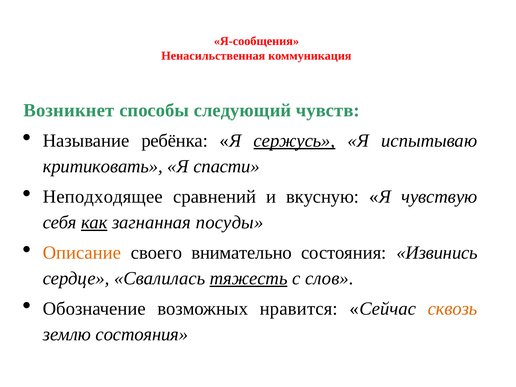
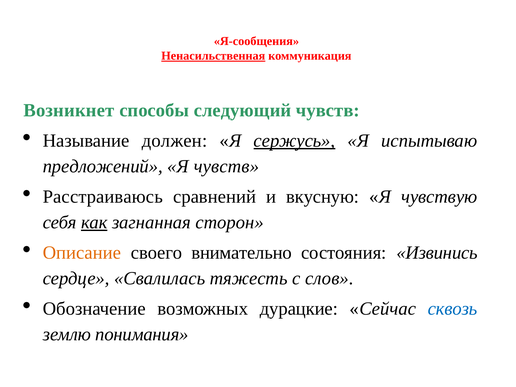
Ненасильственная underline: none -> present (213, 56)
ребёнка: ребёнка -> должен (174, 141)
критиковать: критиковать -> предложений (103, 166)
Я спасти: спасти -> чувств (226, 166)
Неподходящее: Неподходящее -> Расстраиваюсь (103, 197)
посуды: посуды -> сторон (230, 222)
тяжесть underline: present -> none (249, 278)
нравится: нравится -> дурацкие (299, 309)
сквозь colour: orange -> blue (453, 309)
землю состояния: состояния -> понимания (142, 334)
